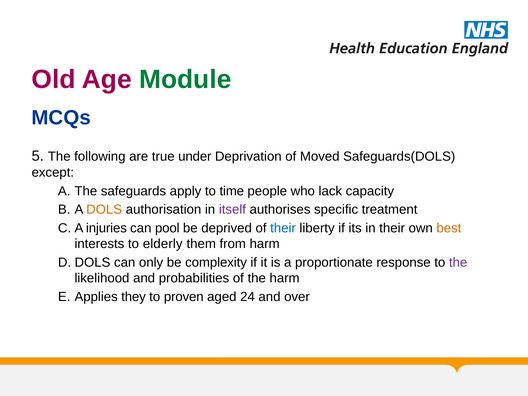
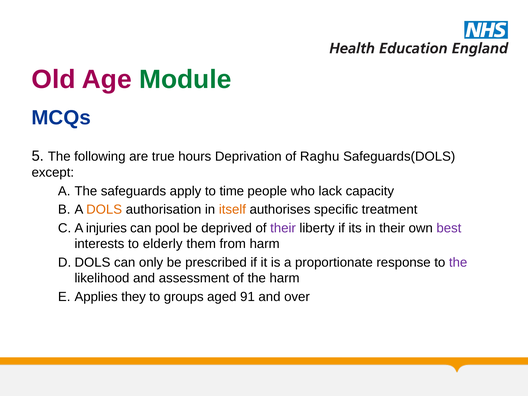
under: under -> hours (195, 156)
Moved: Moved -> Raghu (320, 156)
itself colour: purple -> orange (232, 210)
their colour: blue -> purple (283, 228)
best colour: orange -> purple (449, 228)
complexity: complexity -> prescribed (216, 262)
probabilities: probabilities -> assessment (194, 278)
proven: proven -> groups (184, 297)
24: 24 -> 91 (247, 297)
